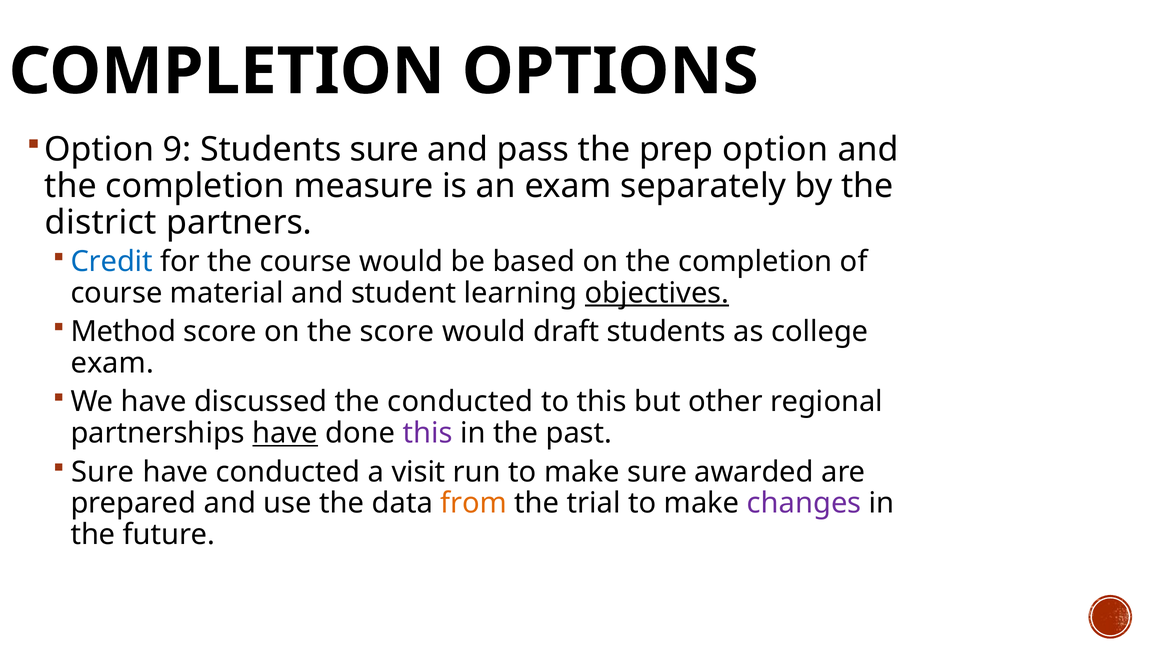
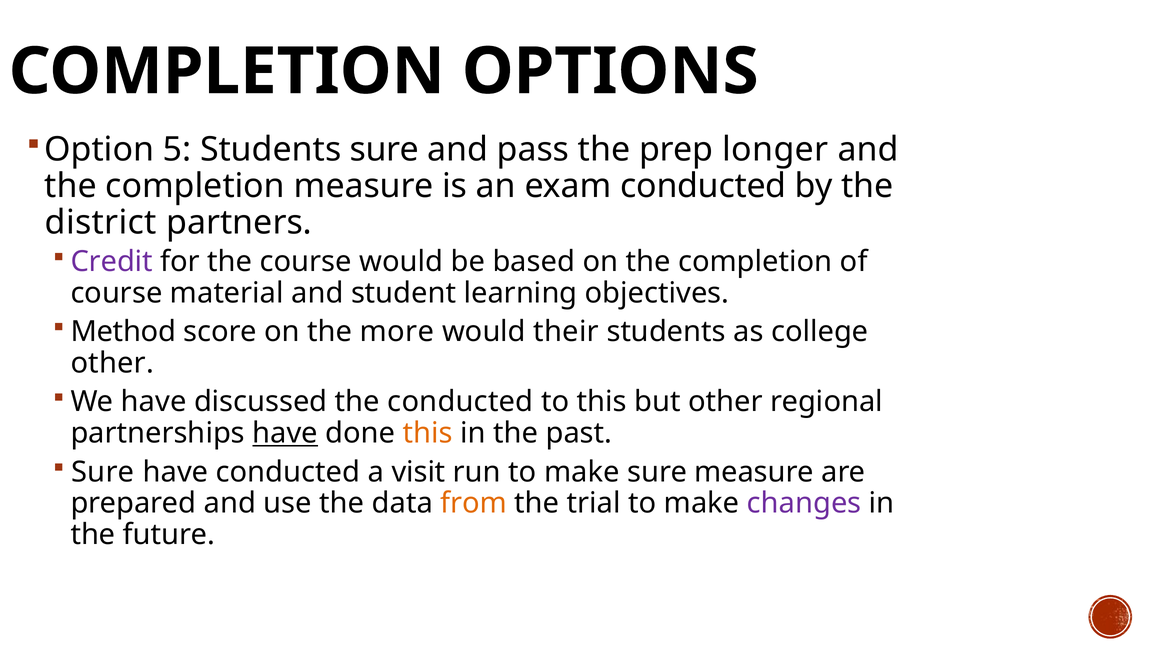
9: 9 -> 5 (177, 149)
prep option: option -> longer (775, 149)
exam separately: separately -> conducted (703, 186)
Credit colour: blue -> purple (112, 261)
objectives underline: present -> none (657, 293)
the score: score -> more (397, 332)
draft: draft -> their (566, 332)
exam: exam -> other (112, 363)
this colour: purple -> orange (428, 433)
sure awarded: awarded -> measure (754, 472)
